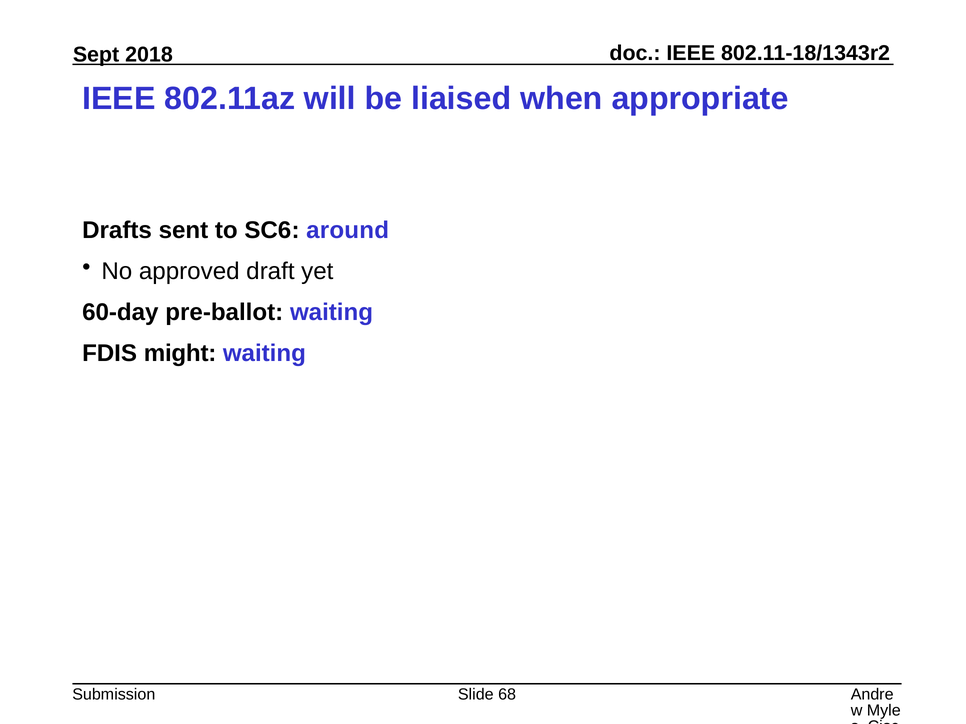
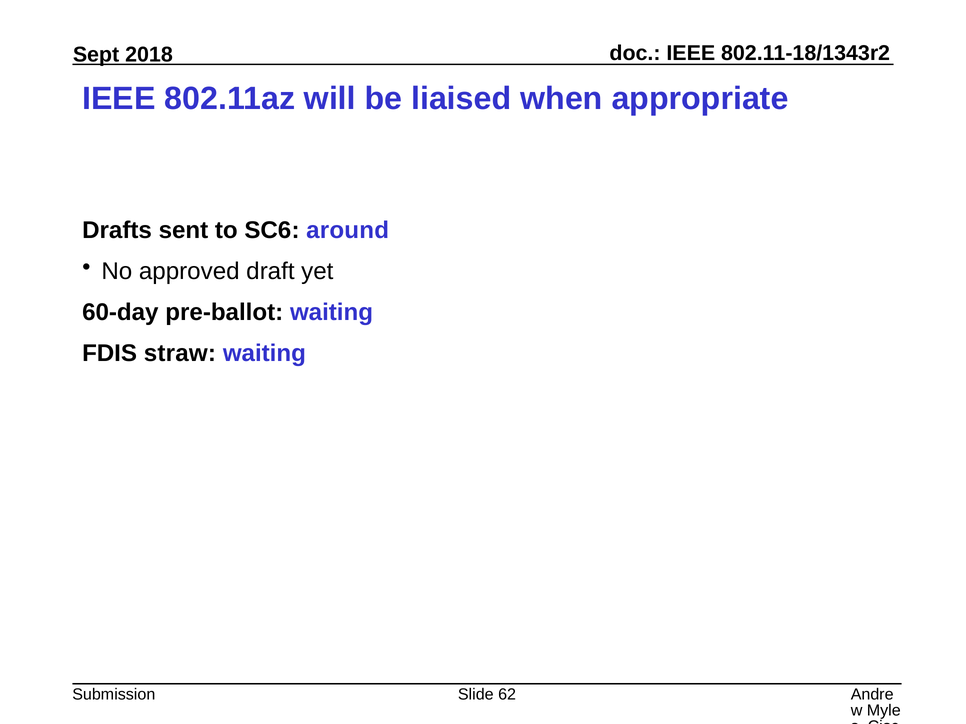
might: might -> straw (180, 354)
68: 68 -> 62 (507, 695)
